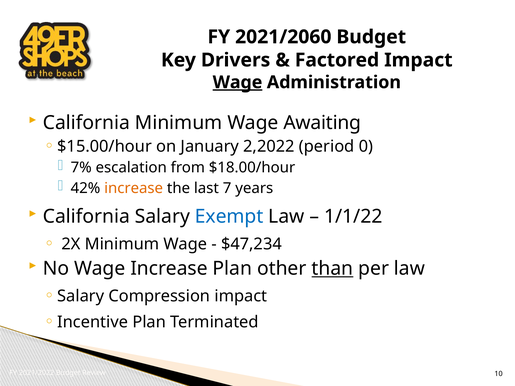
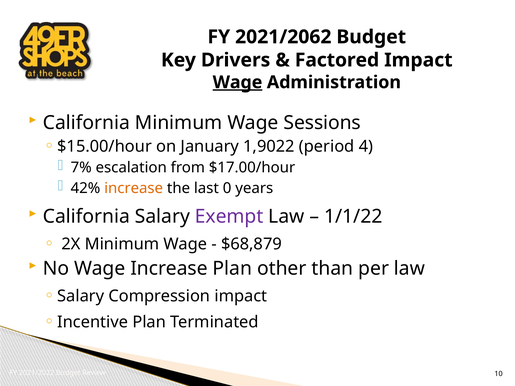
2021/2060: 2021/2060 -> 2021/2062 (283, 37)
Awaiting: Awaiting -> Sessions (322, 123)
2,2022: 2,2022 -> 1,9022 (269, 146)
0: 0 -> 4 (366, 146)
$18.00/hour: $18.00/hour -> $17.00/hour (252, 168)
7: 7 -> 0 (227, 188)
Exempt colour: blue -> purple (229, 217)
$47,234: $47,234 -> $68,879 (251, 244)
than underline: present -> none (332, 269)
